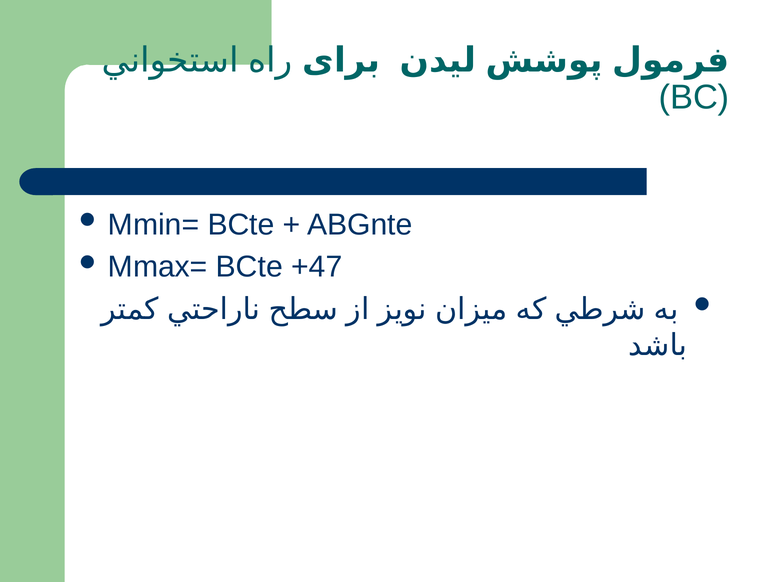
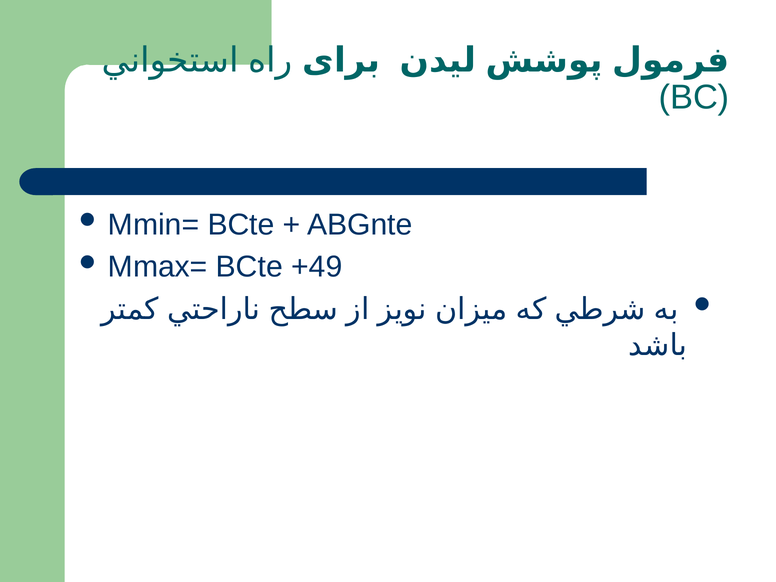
+47: +47 -> +49 (317, 267)
